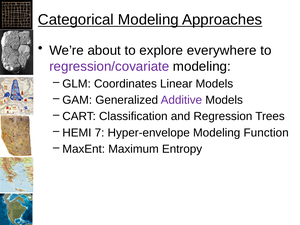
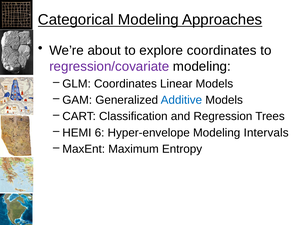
explore everywhere: everywhere -> coordinates (222, 50)
Additive colour: purple -> blue (181, 100)
7: 7 -> 6 (100, 133)
Function: Function -> Intervals (266, 133)
